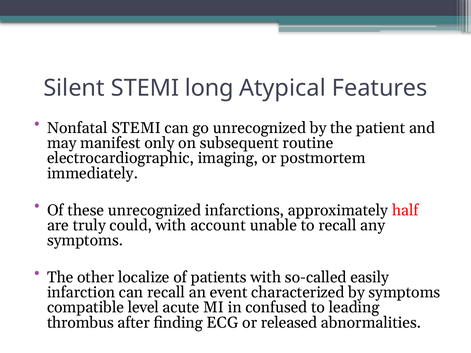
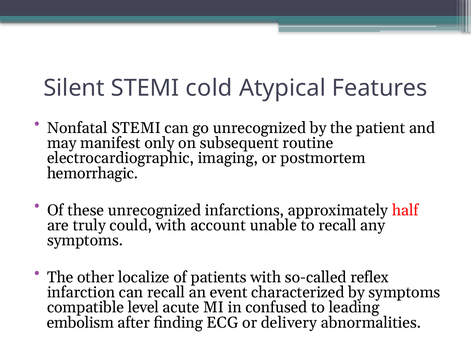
long: long -> cold (209, 88)
immediately: immediately -> hemorrhagic (93, 173)
easily: easily -> reflex (370, 278)
thrombus: thrombus -> embolism (80, 323)
released: released -> delivery (289, 323)
